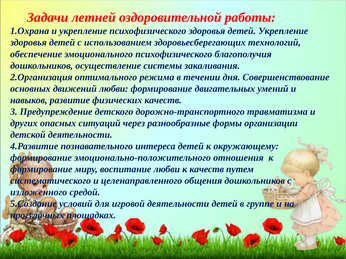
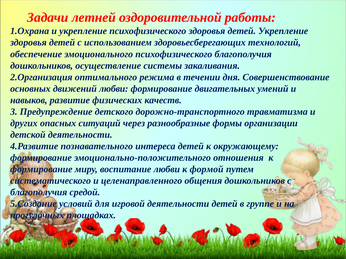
к качеств: качеств -> формой (207, 170)
изложенного: изложенного -> благополучия (39, 193)
